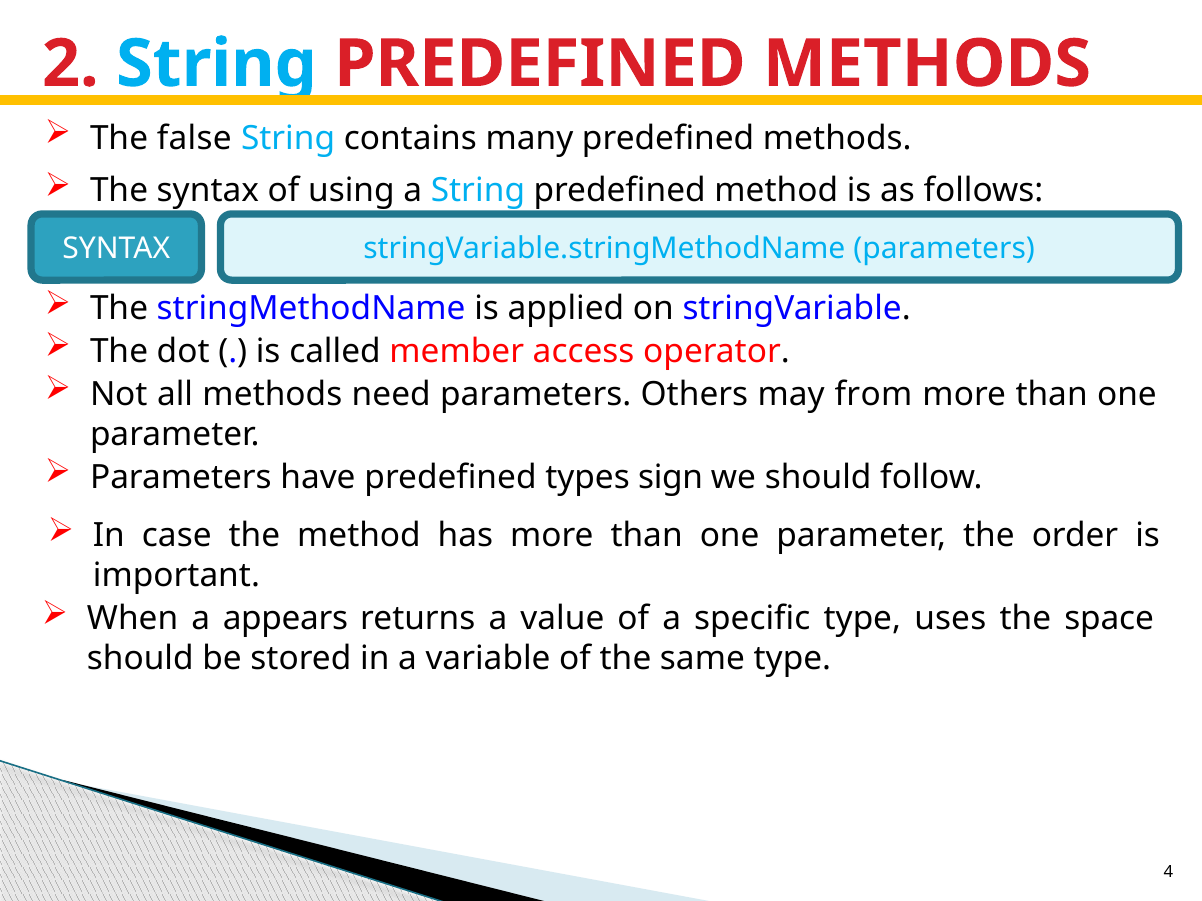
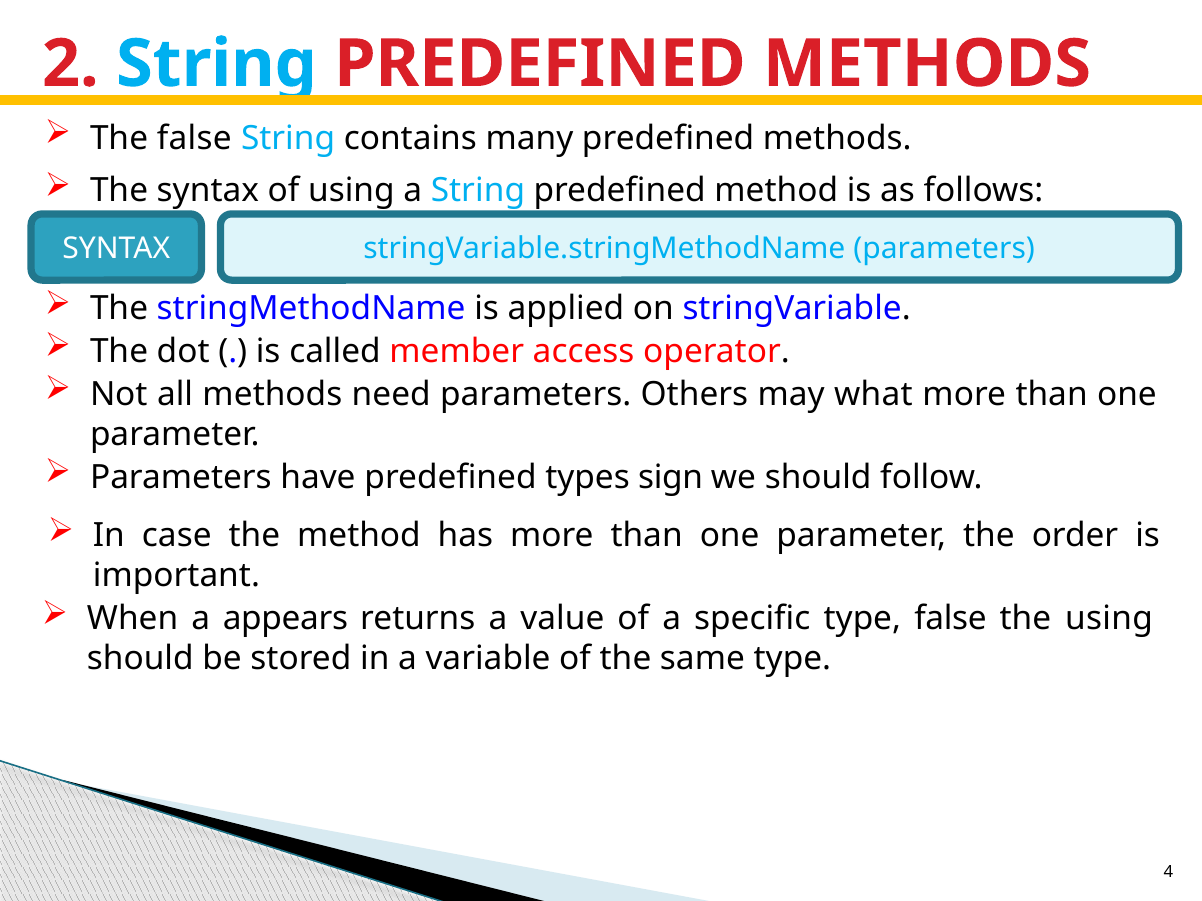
from: from -> what (873, 394)
type uses: uses -> false (950, 619)
the space: space -> using (1109, 619)
